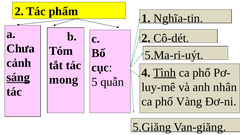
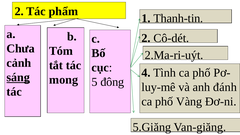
Nghĩa-tin: Nghĩa-tin -> Thanh-tin (178, 18)
5.Ma-ri-uýt: 5.Ma-ri-uýt -> 2.Ma-ri-uýt (174, 55)
Tình underline: present -> none (165, 73)
quẫn: quẫn -> đông (112, 82)
nhân: nhân -> đánh (225, 87)
